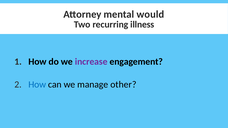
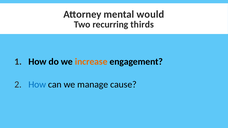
illness: illness -> thirds (142, 25)
increase colour: purple -> orange (91, 62)
other: other -> cause (123, 85)
